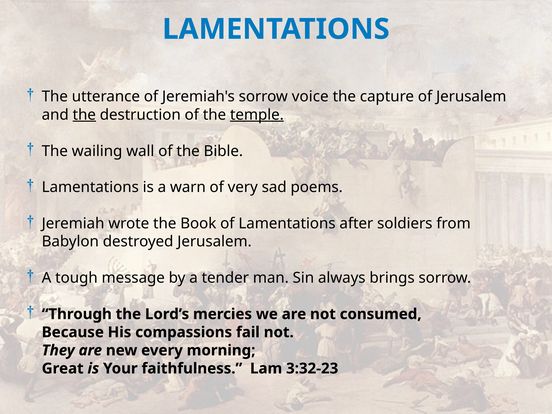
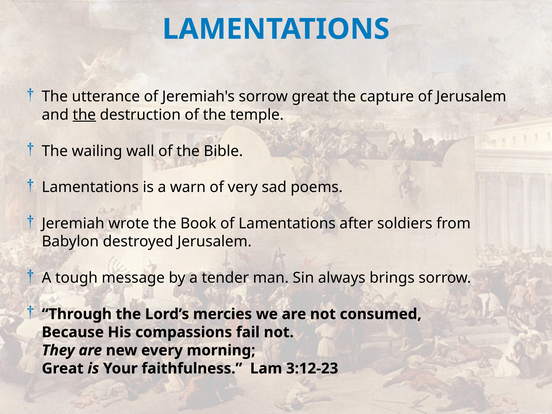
sorrow voice: voice -> great (310, 97)
temple underline: present -> none (257, 115)
3:32-23: 3:32-23 -> 3:12-23 (312, 368)
